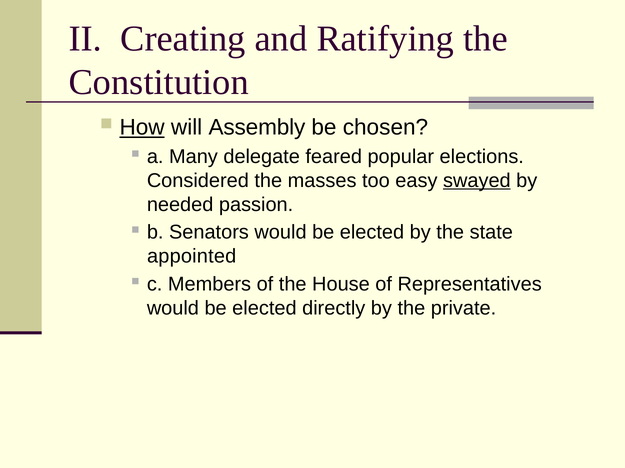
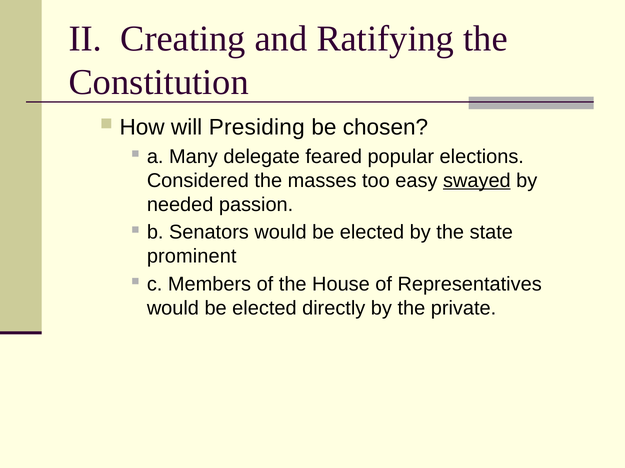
How underline: present -> none (142, 128)
Assembly: Assembly -> Presiding (257, 128)
appointed: appointed -> prominent (192, 257)
